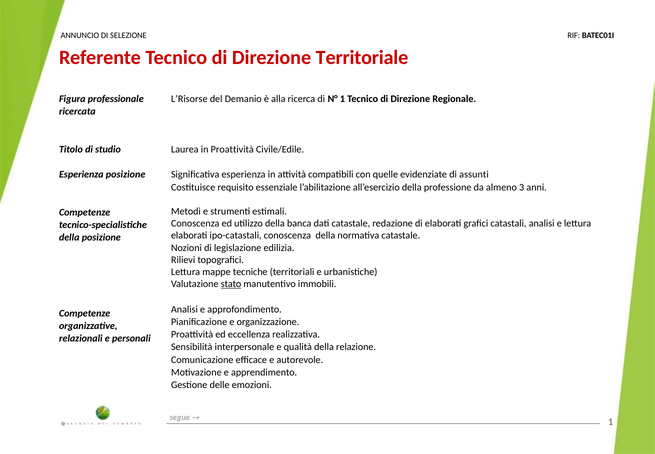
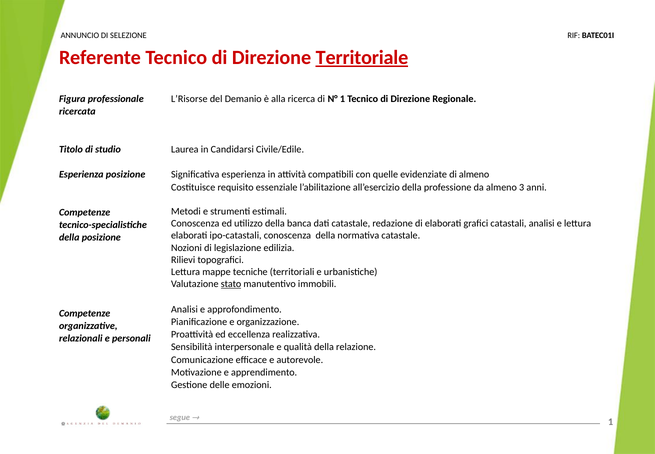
Territoriale underline: none -> present (362, 58)
in Proattività: Proattività -> Candidarsi (232, 149)
di assunti: assunti -> almeno (474, 174)
